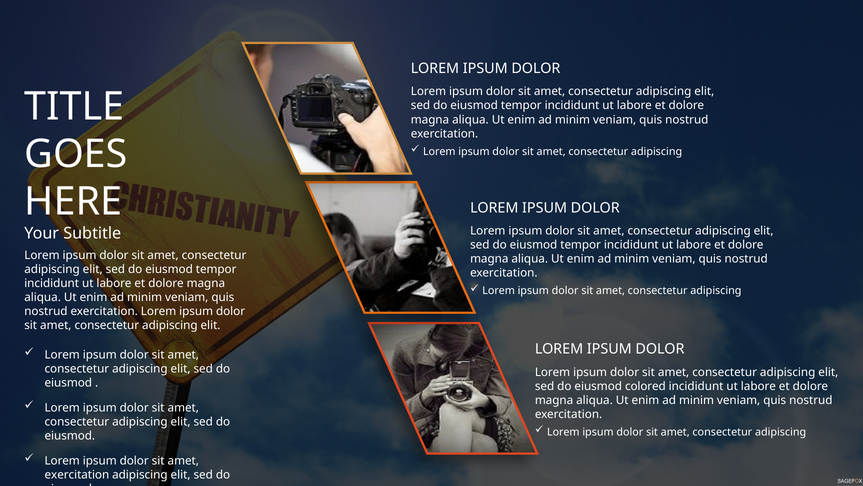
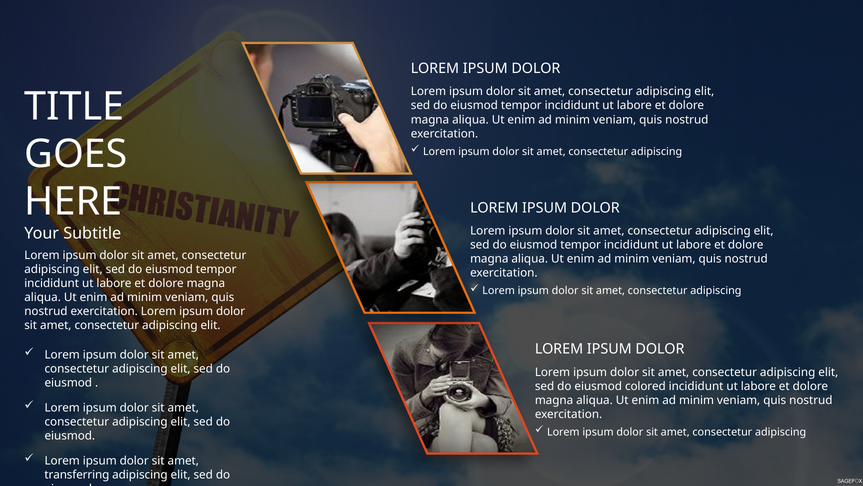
exercitation: exercitation -> transferring (77, 474)
